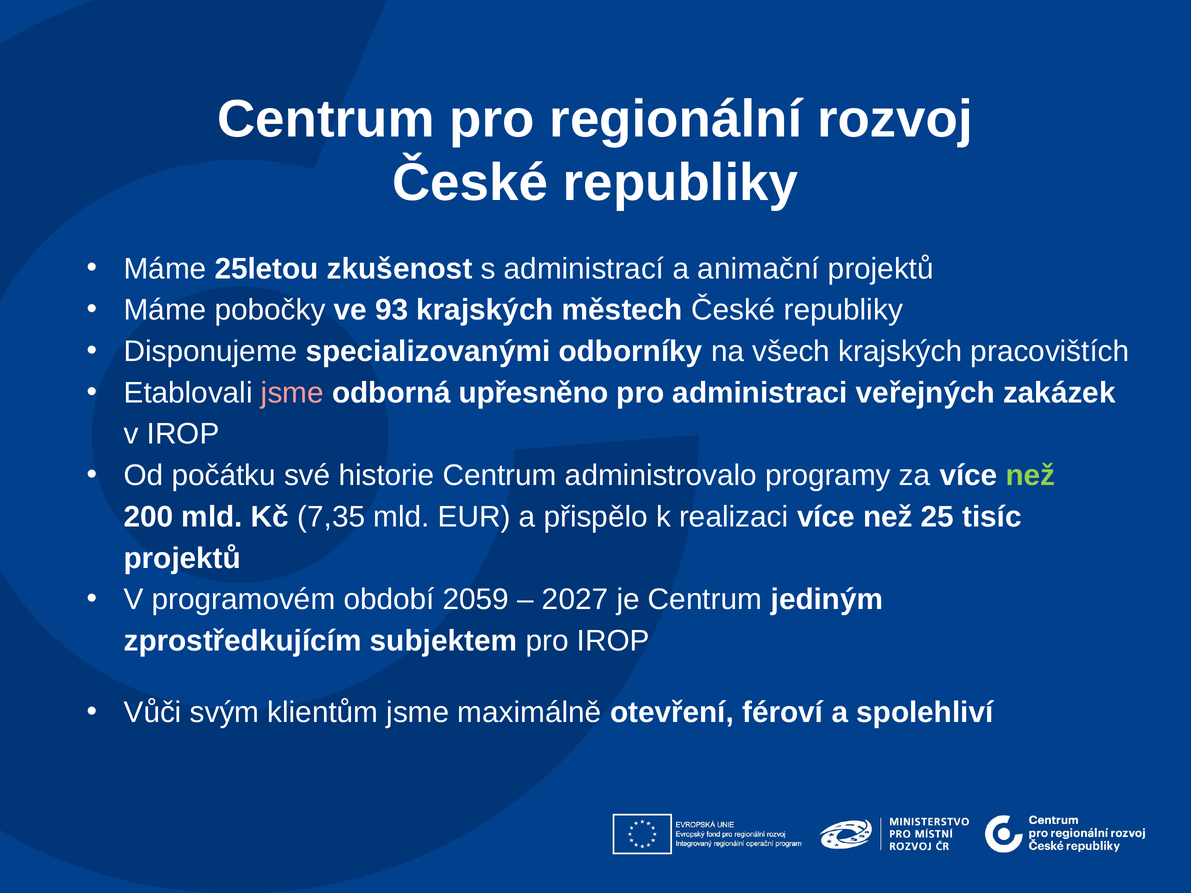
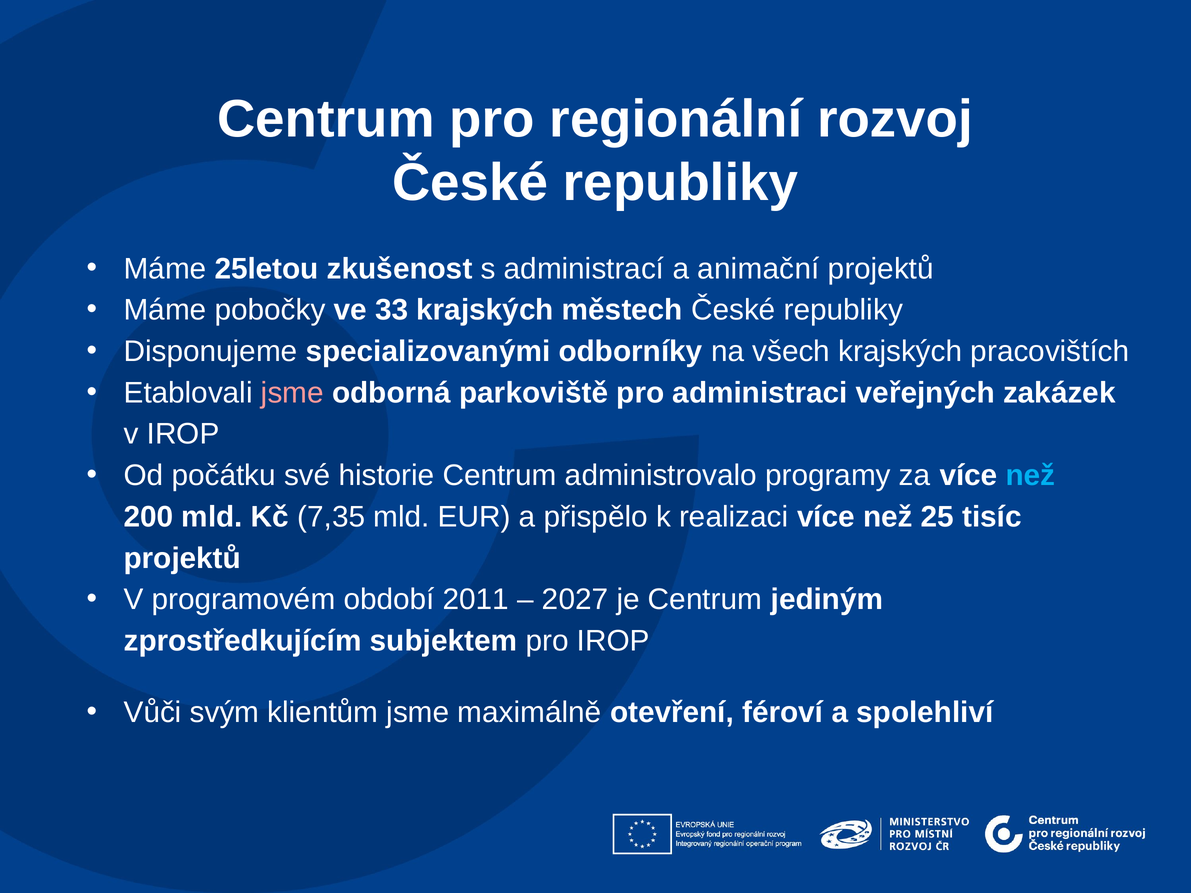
93: 93 -> 33 (392, 310)
upřesněno: upřesněno -> parkoviště (534, 393)
než colour: light green -> light blue (1030, 476)
2059: 2059 -> 2011 (476, 600)
